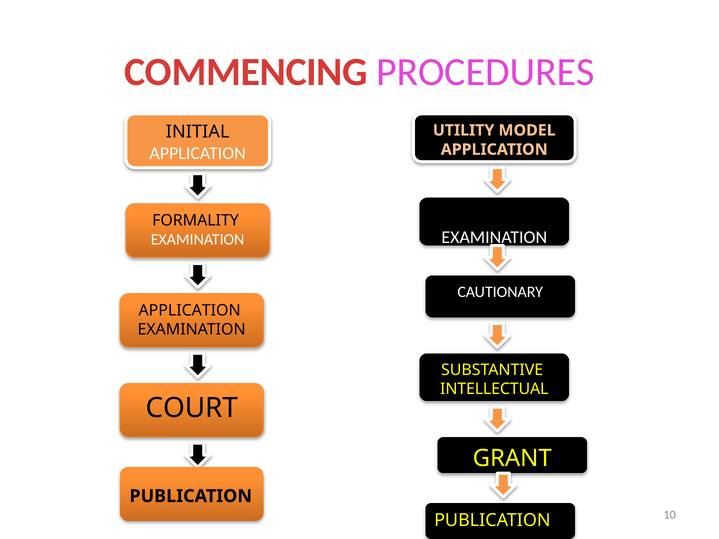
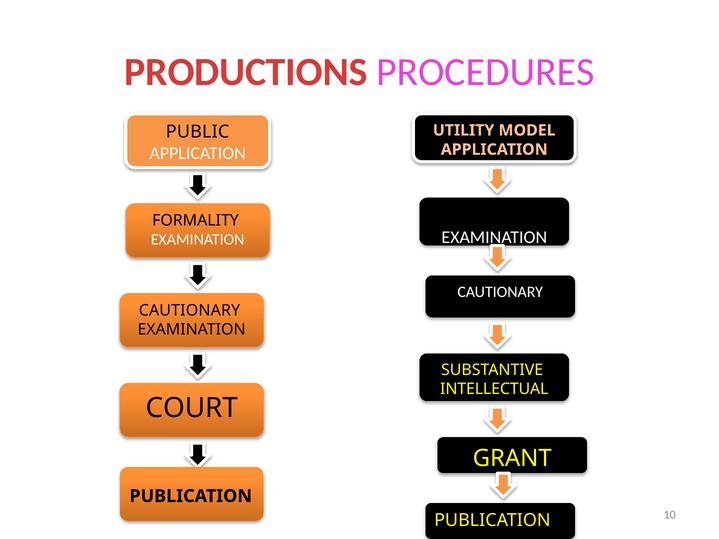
COMMENCING: COMMENCING -> PRODUCTIONS (246, 72)
INITIAL: INITIAL -> PUBLIC (198, 132)
APPLICATION: APPLICATION -> CAUTIONARY (189, 310)
